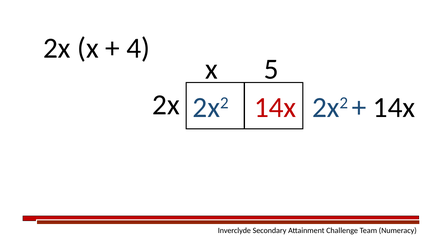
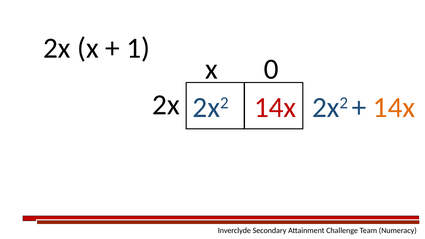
4: 4 -> 1 (138, 48)
5: 5 -> 0 (271, 69)
14x colour: black -> orange (394, 108)
